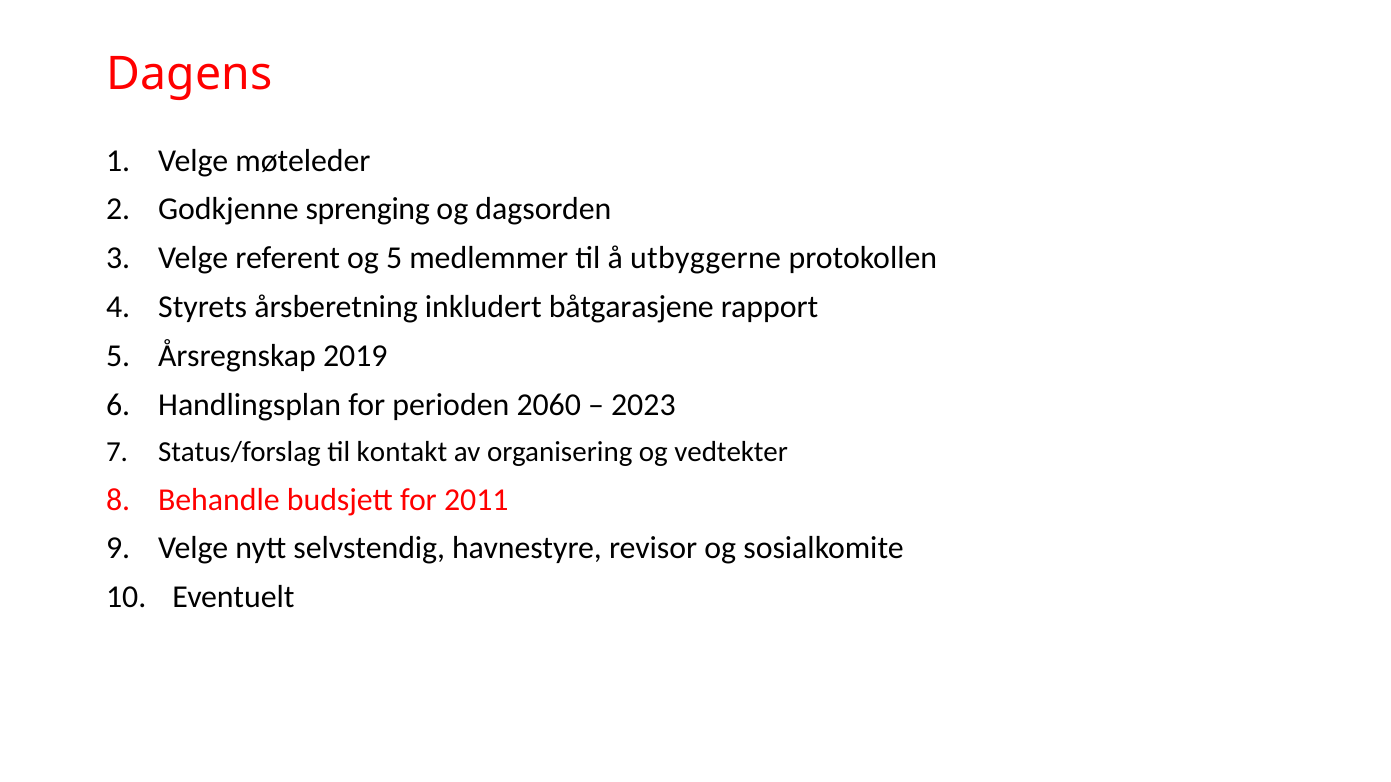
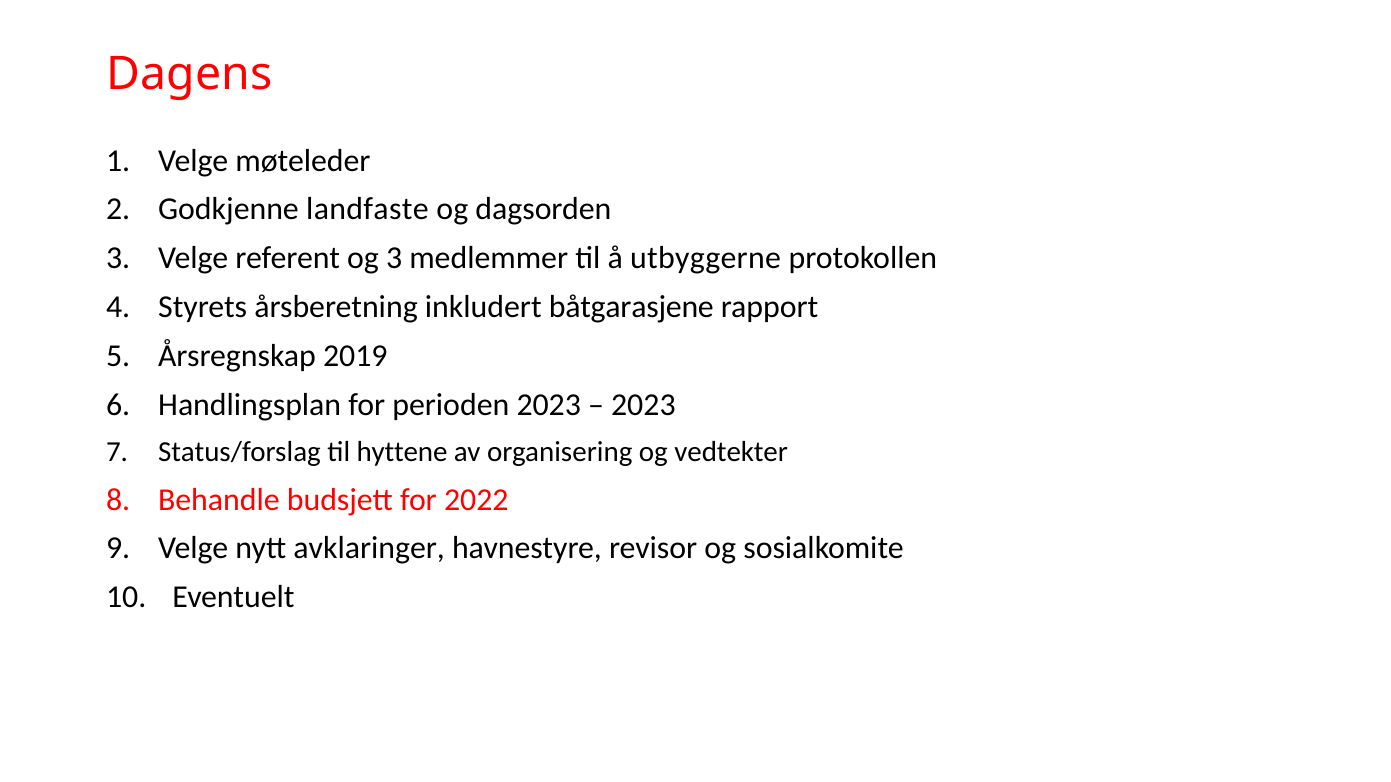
sprenging: sprenging -> landfaste (367, 210)
og 5: 5 -> 3 (394, 258)
perioden 2060: 2060 -> 2023 (549, 405)
kontakt: kontakt -> hyttene (402, 452)
2011: 2011 -> 2022 (476, 500)
selvstendig: selvstendig -> avklaringer (369, 549)
